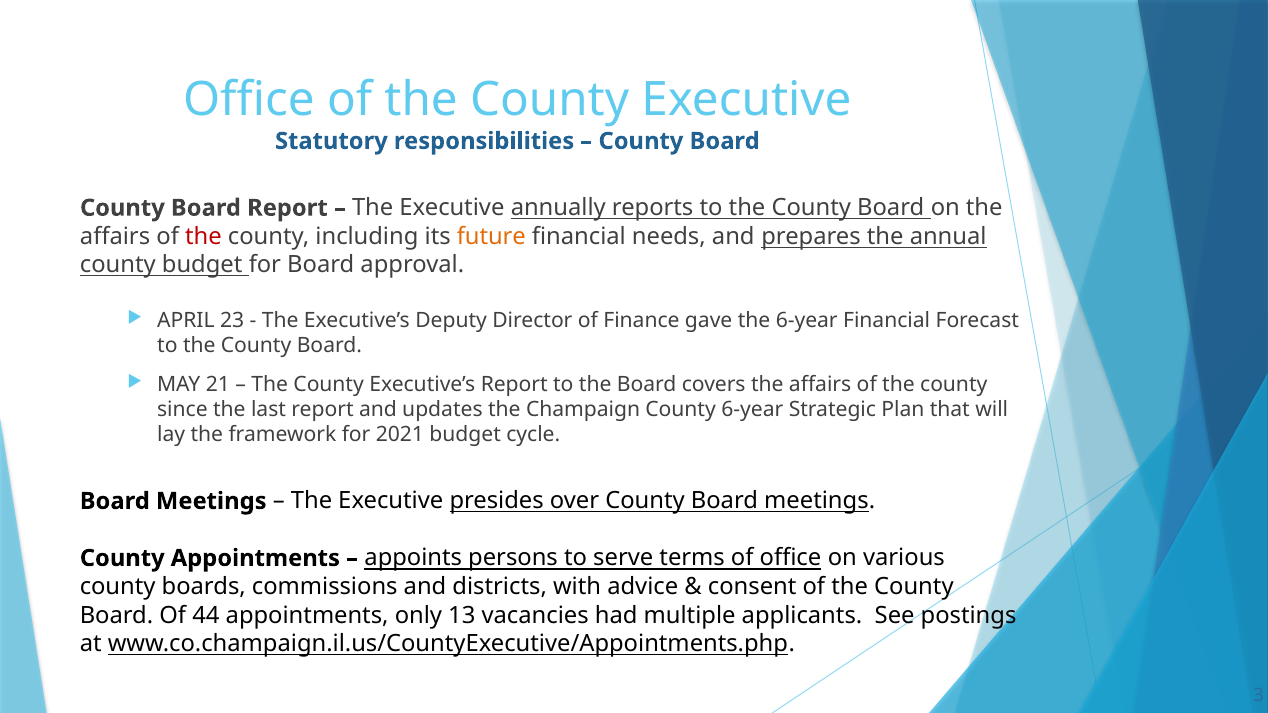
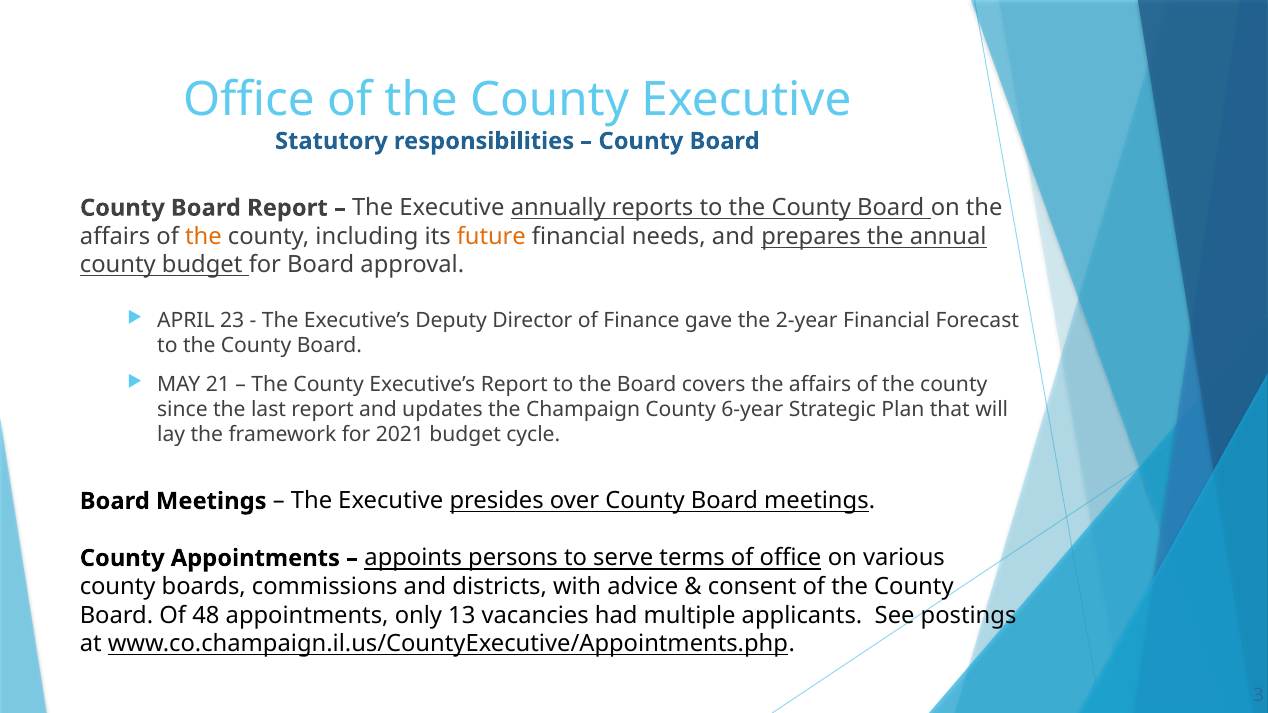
the colour: red -> orange (203, 236)
the 6-year: 6-year -> 2-year (807, 321)
44: 44 -> 48 (206, 615)
